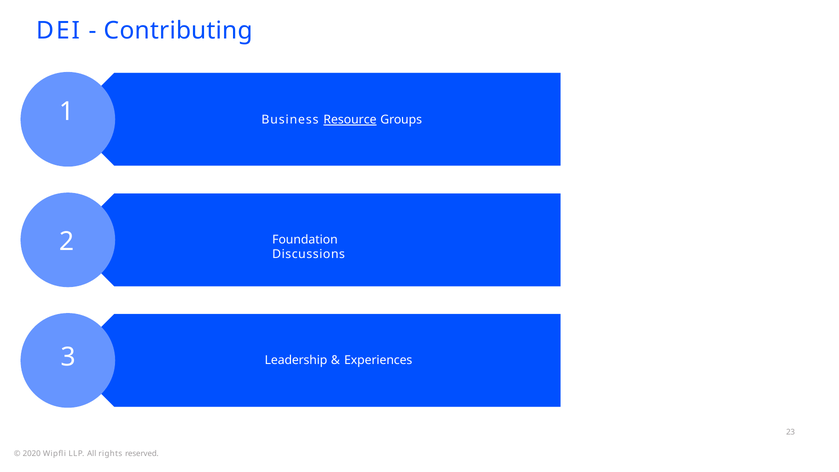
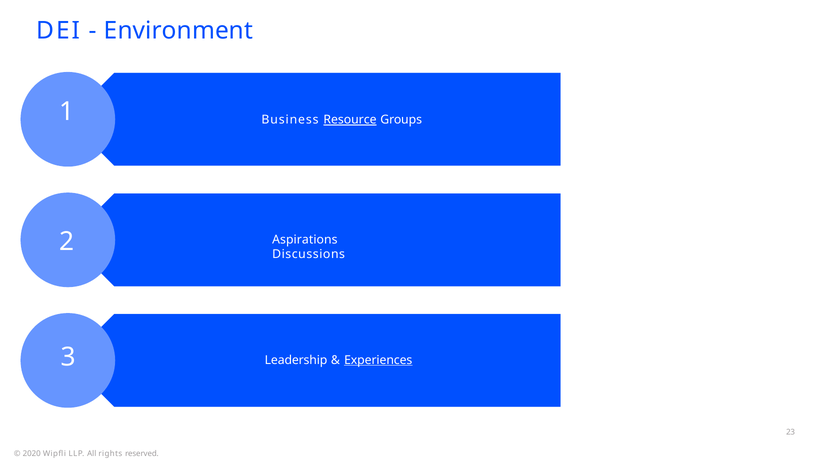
Contributing: Contributing -> Environment (178, 31)
Foundation: Foundation -> Aspirations (305, 239)
Experiences underline: none -> present (378, 360)
